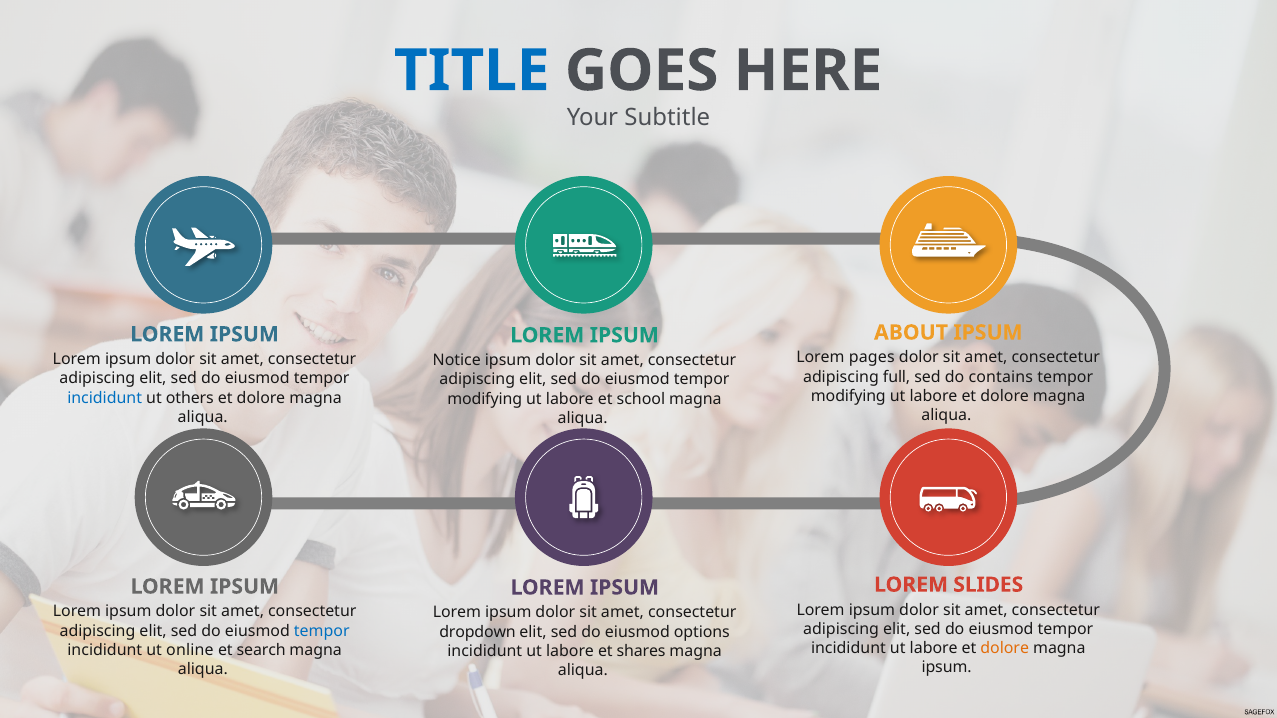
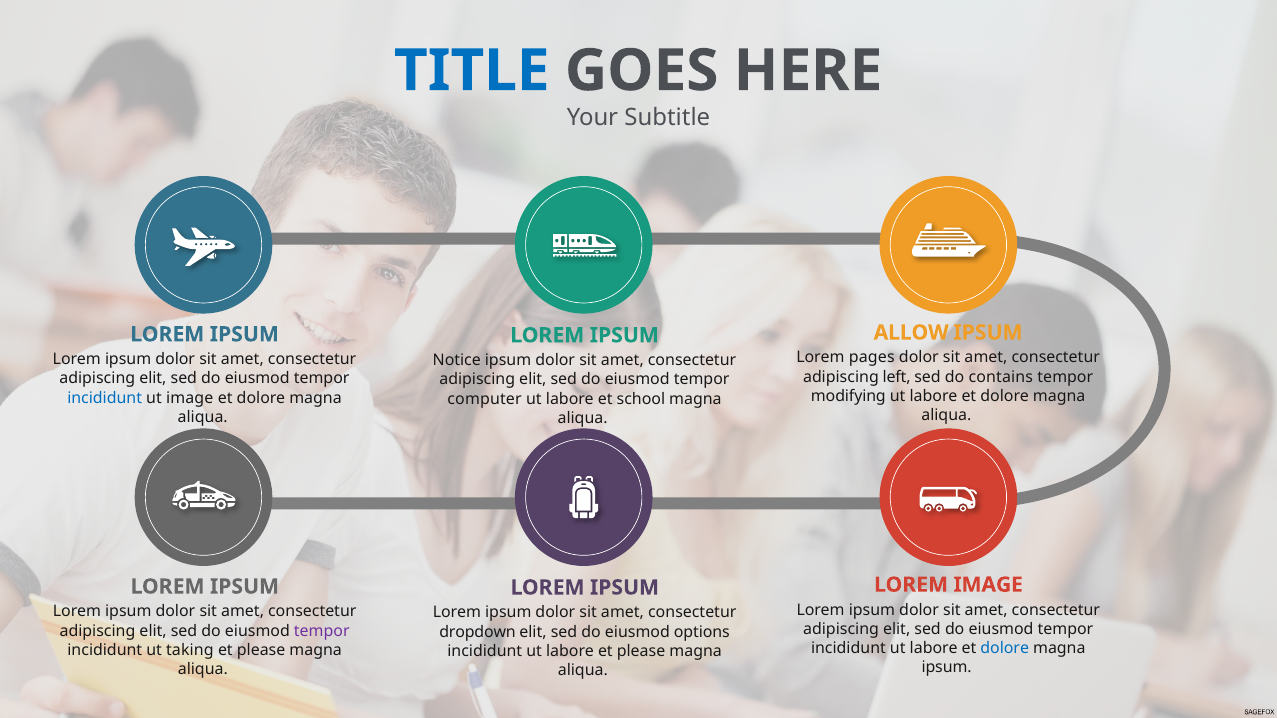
ABOUT: ABOUT -> ALLOW (911, 333)
full: full -> left (897, 377)
ut others: others -> image (190, 398)
modifying: modifying -> computer (485, 399)
LOREM SLIDES: SLIDES -> IMAGE (988, 585)
tempor colour: blue -> purple (322, 631)
dolore colour: orange -> blue (1005, 648)
online: online -> taking (190, 650)
search: search -> please (261, 650)
labore et shares: shares -> please (641, 651)
